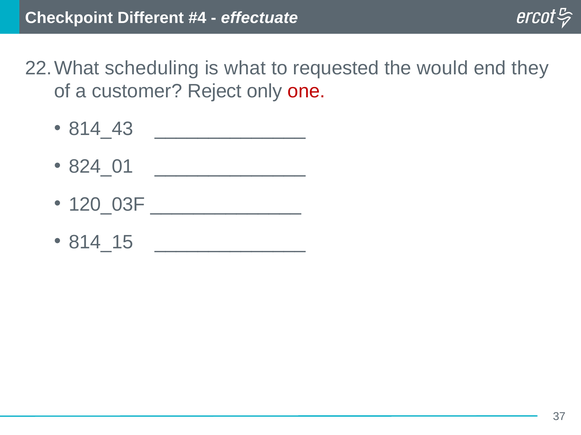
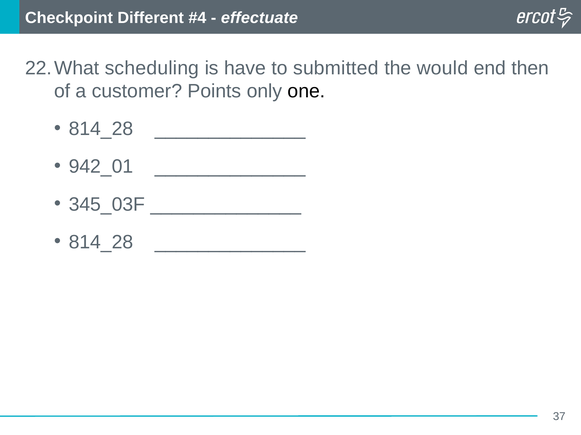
what: what -> have (245, 68)
requested: requested -> submitted (336, 68)
they: they -> then (530, 68)
Reject: Reject -> Points (214, 91)
one colour: red -> black (306, 91)
814_43: 814_43 -> 814_28 (101, 129)
824_01: 824_01 -> 942_01 (101, 167)
120_03F: 120_03F -> 345_03F (107, 205)
814_15: 814_15 -> 814_28 (101, 242)
